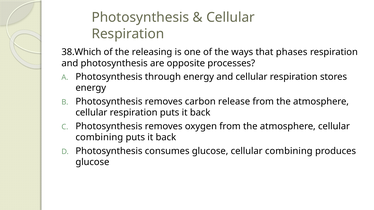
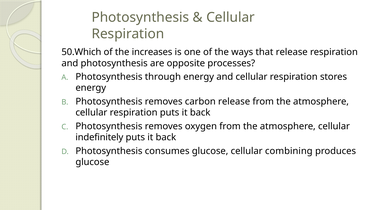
38.Which: 38.Which -> 50.Which (81, 52)
releasing: releasing -> increases (152, 52)
that phases: phases -> release (292, 52)
combining: combining -> indefinitely (99, 138)
